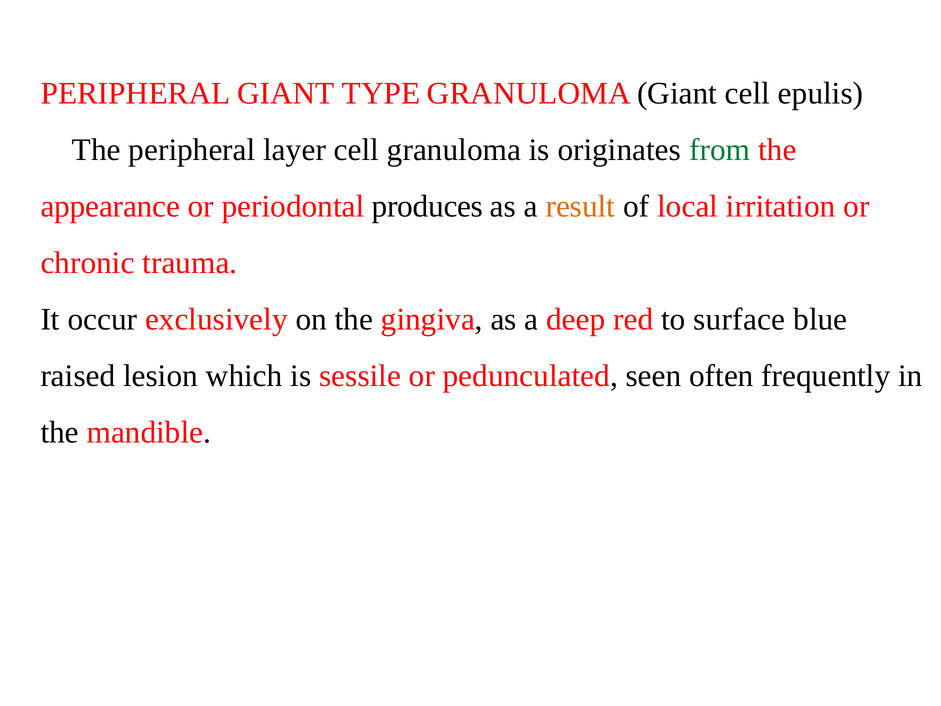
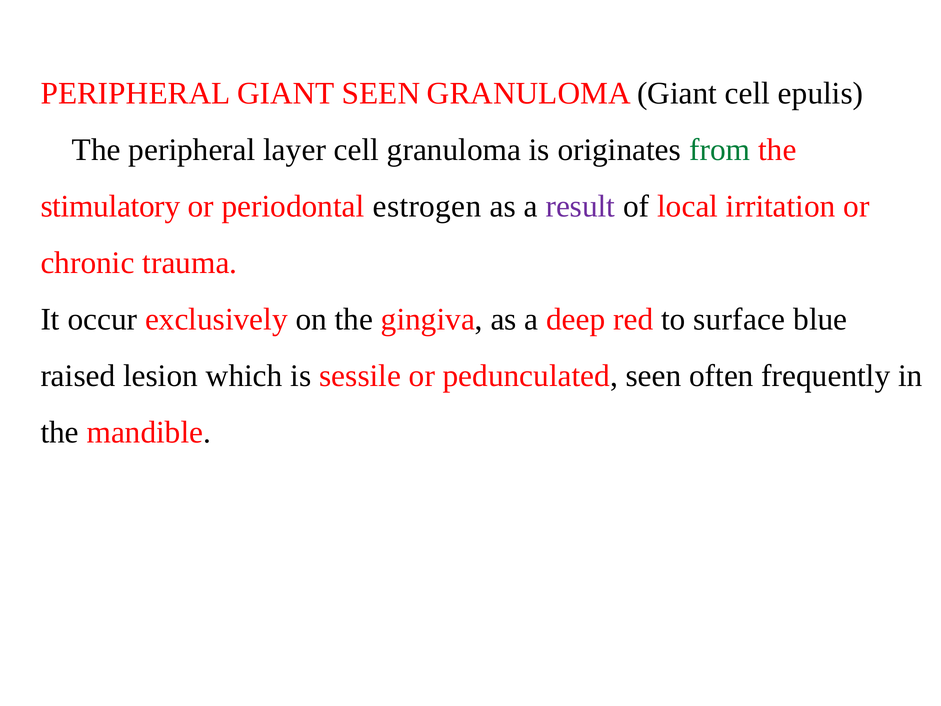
GIANT TYPE: TYPE -> SEEN (381, 93)
appearance: appearance -> stimulatory (110, 206)
produces: produces -> estrogen (427, 206)
result colour: orange -> purple (580, 206)
